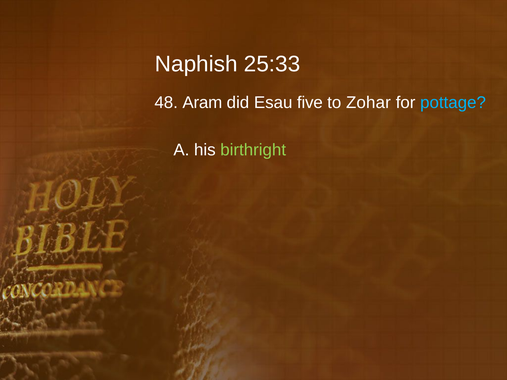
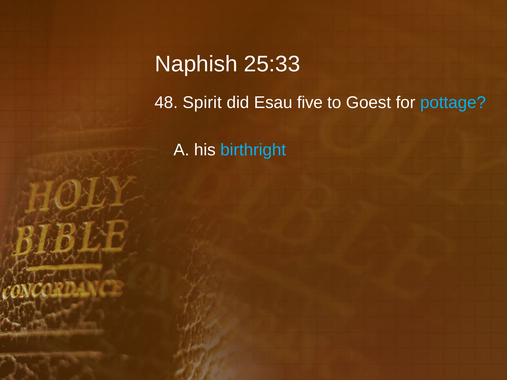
Aram: Aram -> Spirit (202, 103)
Zohar: Zohar -> Goest (368, 103)
birthright colour: light green -> light blue (253, 150)
